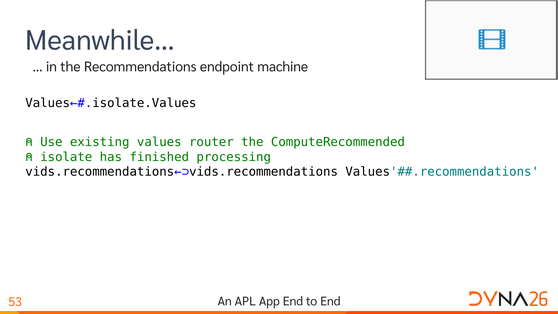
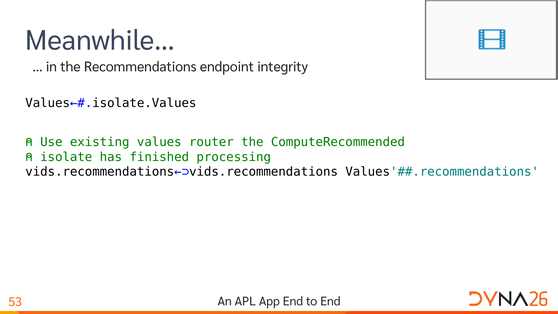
machine: machine -> integrity (283, 67)
